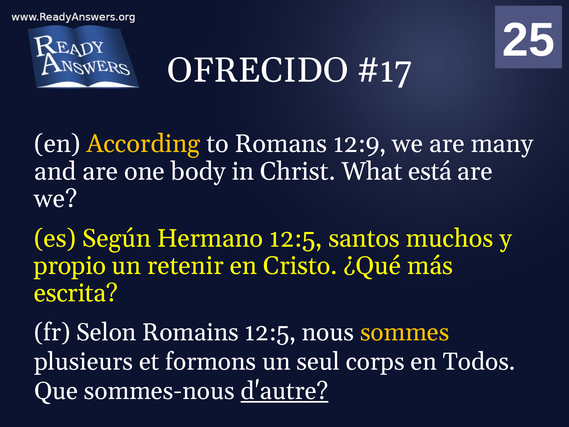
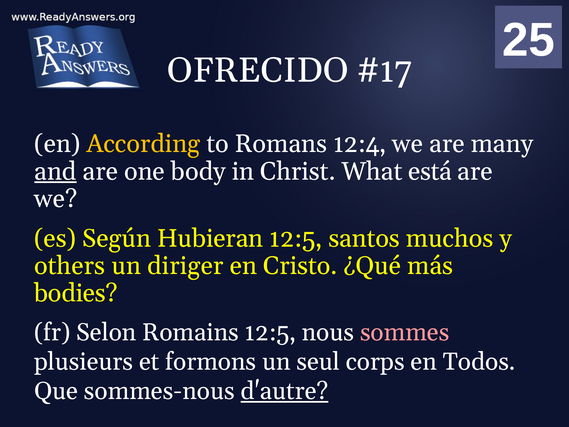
12:9: 12:9 -> 12:4 (360, 144)
and underline: none -> present (55, 171)
Hermano: Hermano -> Hubieran (210, 238)
propio: propio -> others (70, 266)
retenir: retenir -> diriger (185, 266)
escrita: escrita -> bodies (76, 293)
sommes colour: yellow -> pink (405, 332)
